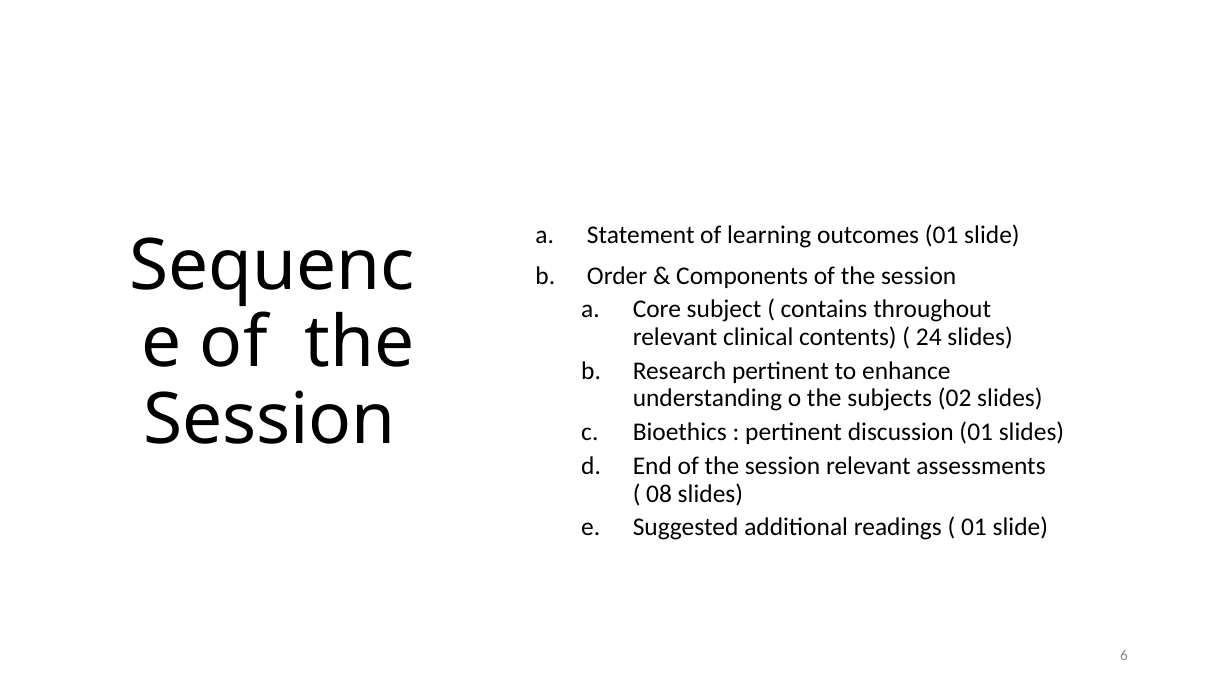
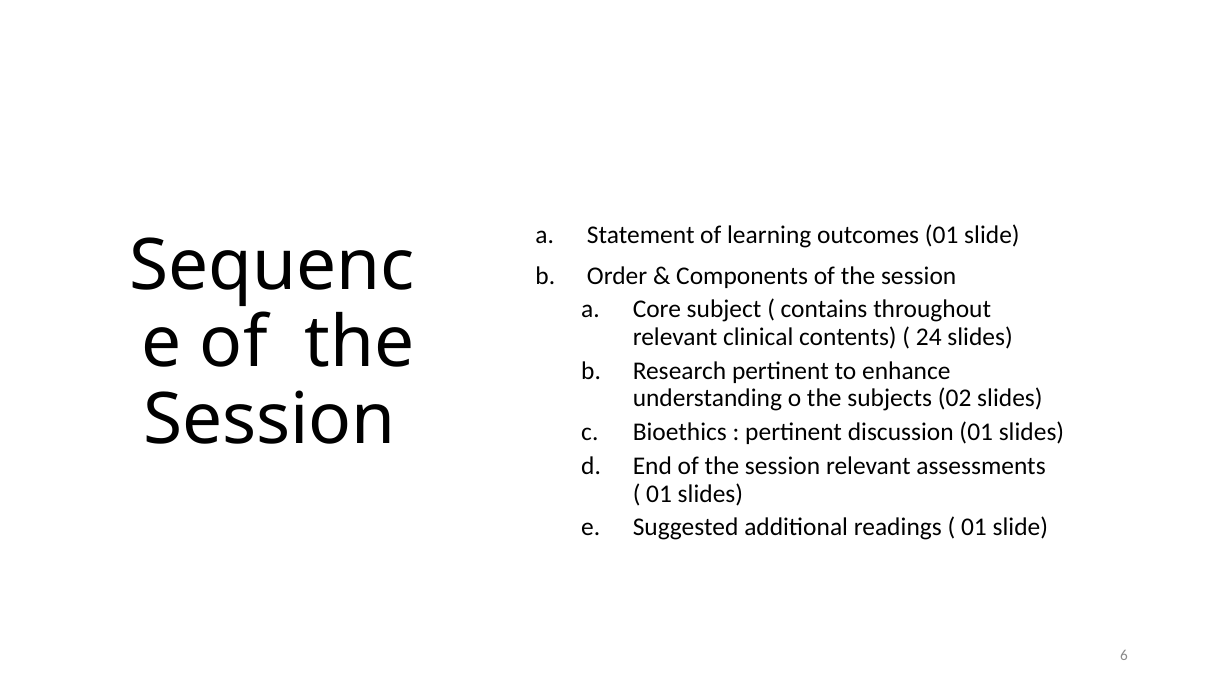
08: 08 -> 01 (659, 494)
